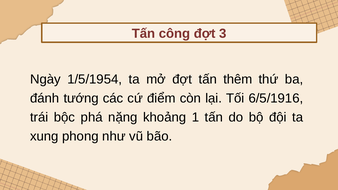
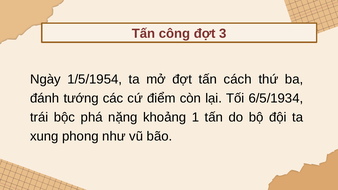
thêm: thêm -> cách (238, 79)
6/5/1916: 6/5/1916 -> 6/5/1934 (276, 98)
